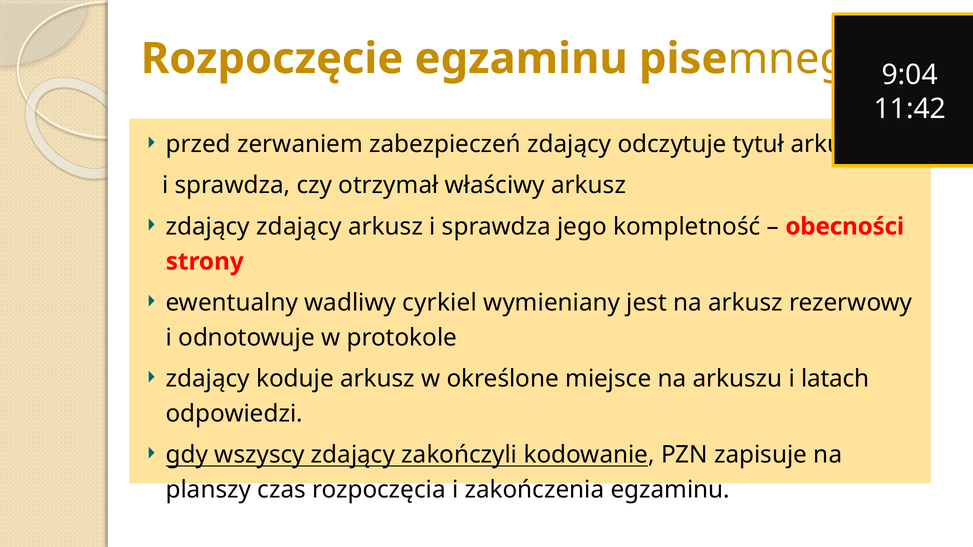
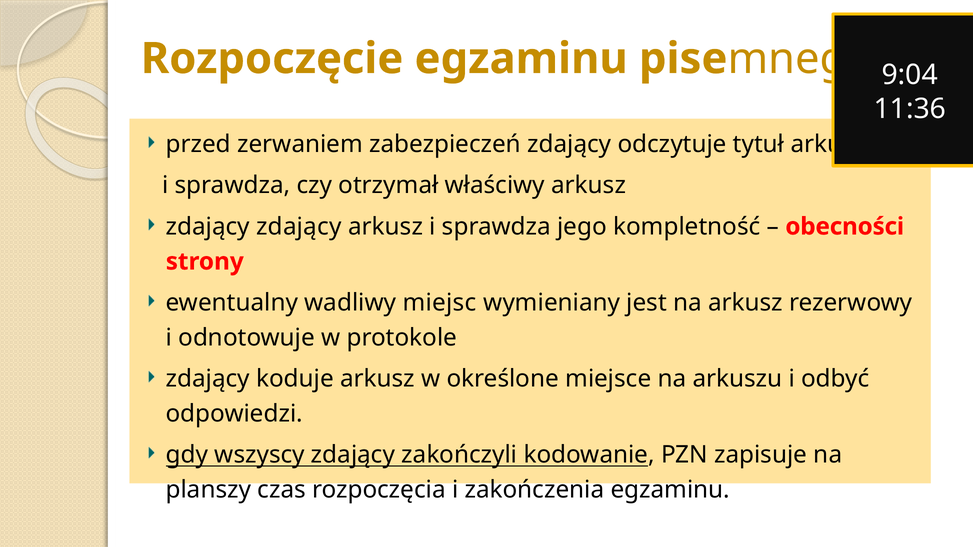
11:42: 11:42 -> 11:36 (910, 109)
cyrkiel: cyrkiel -> miejsc (440, 303)
latach: latach -> odbyć (835, 379)
